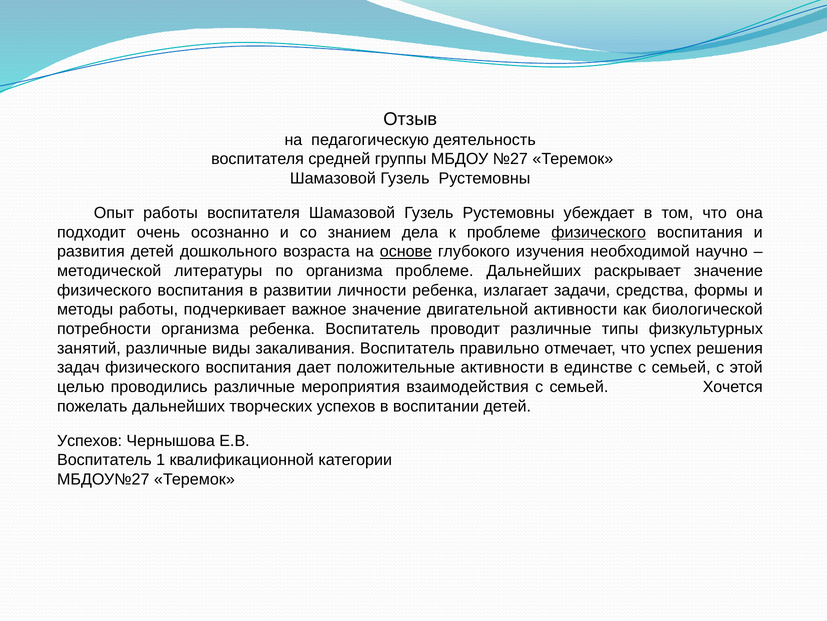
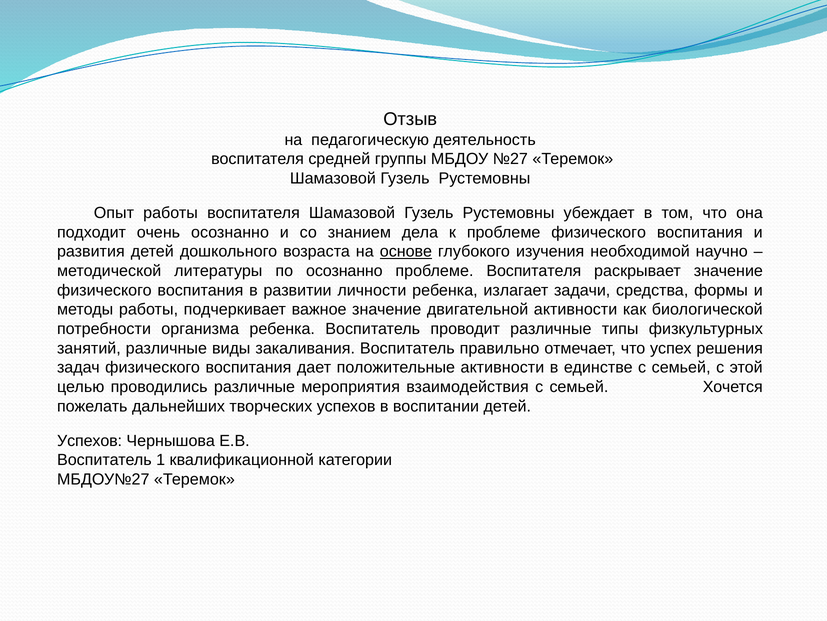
физического underline: present -> none (599, 232)
по организма: организма -> осознанно (344, 271)
проблеме Дальнейших: Дальнейших -> Воспитателя (534, 271)
